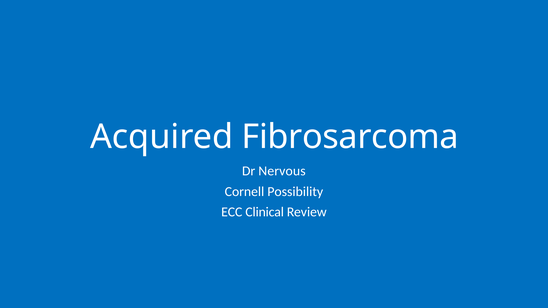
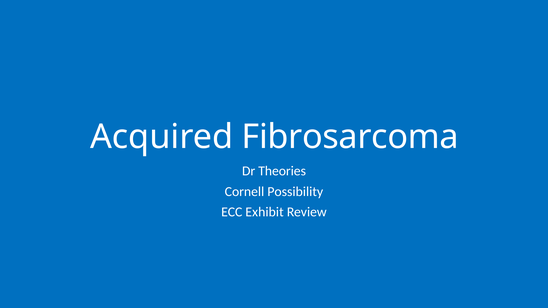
Nervous: Nervous -> Theories (282, 171)
Clinical: Clinical -> Exhibit (265, 212)
